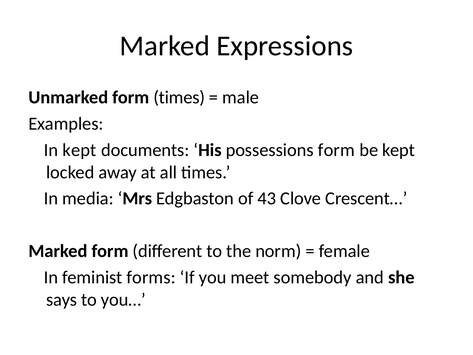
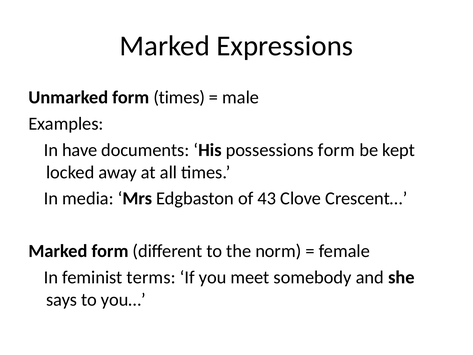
In kept: kept -> have (80, 150)
forms: forms -> terms (151, 277)
